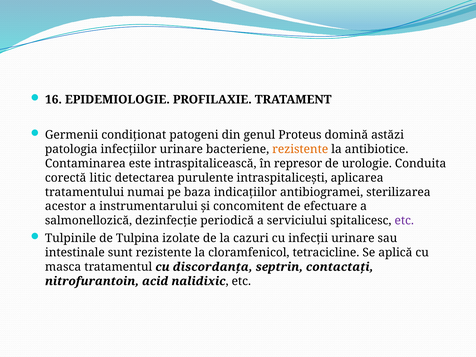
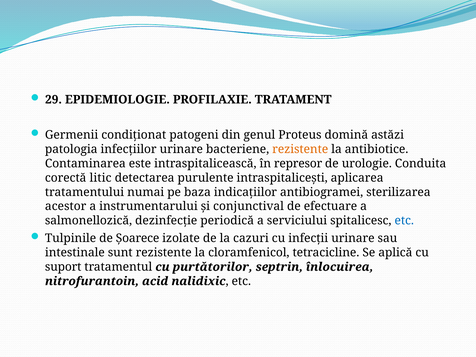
16: 16 -> 29 (53, 100)
concomitent: concomitent -> conjunctival (249, 206)
etc colour: purple -> blue (404, 221)
Tulpina: Tulpina -> Şoarece (138, 238)
masca: masca -> suport (63, 267)
discordanţa: discordanţa -> purtătorilor (213, 267)
contactaţi: contactaţi -> înlocuirea (340, 267)
